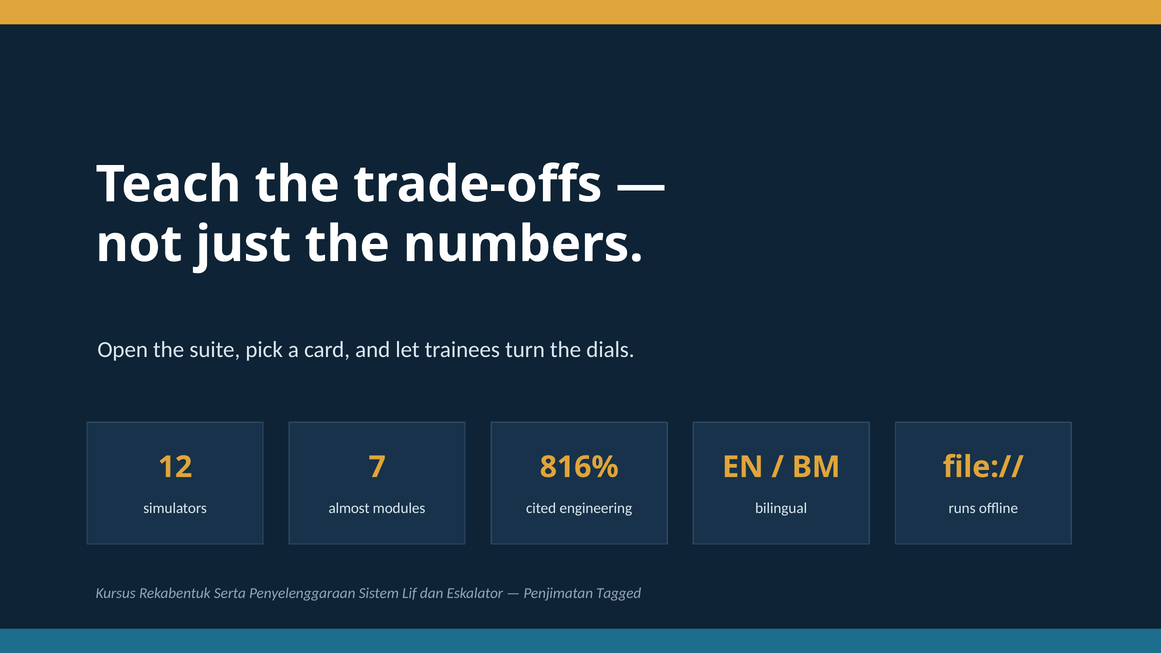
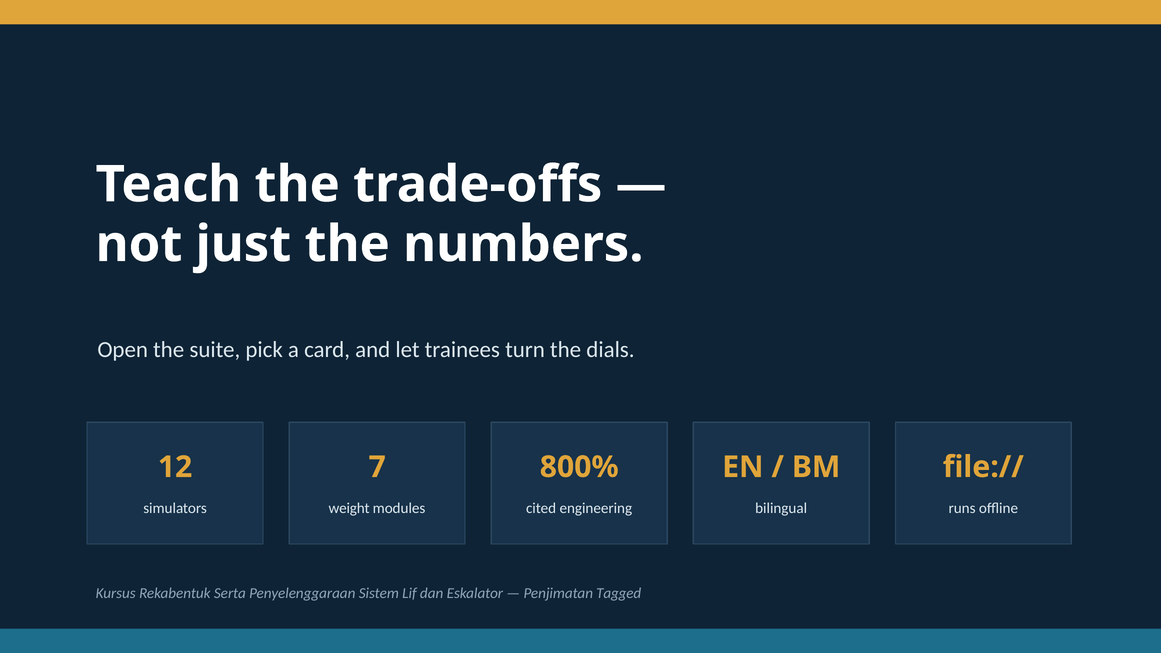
816%: 816% -> 800% (579, 467)
almost: almost -> weight (349, 508)
